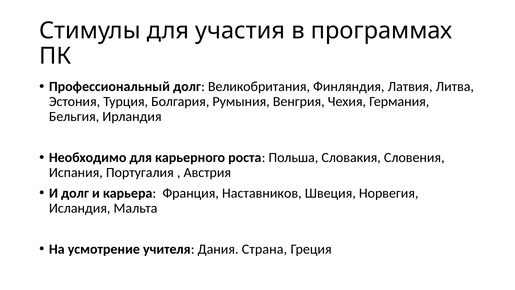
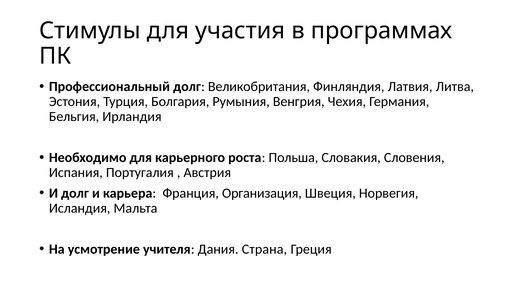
Наставников: Наставников -> Организация (262, 193)
